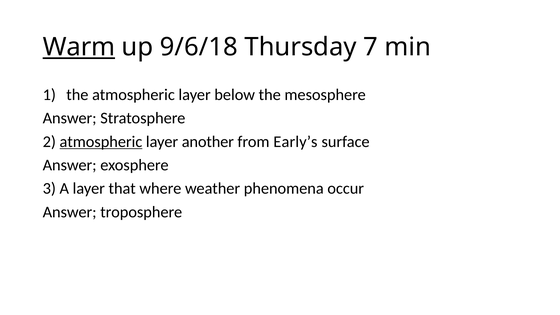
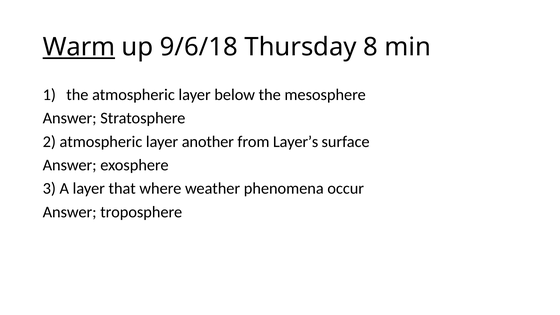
7: 7 -> 8 (371, 47)
atmospheric underline: present -> none (101, 142)
Early’s: Early’s -> Layer’s (296, 142)
